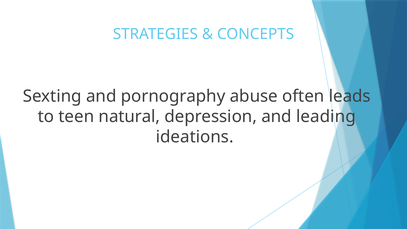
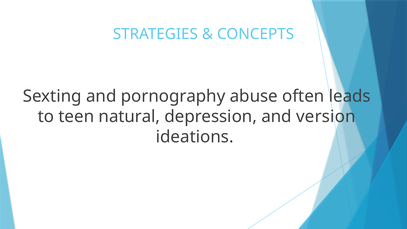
leading: leading -> version (326, 116)
